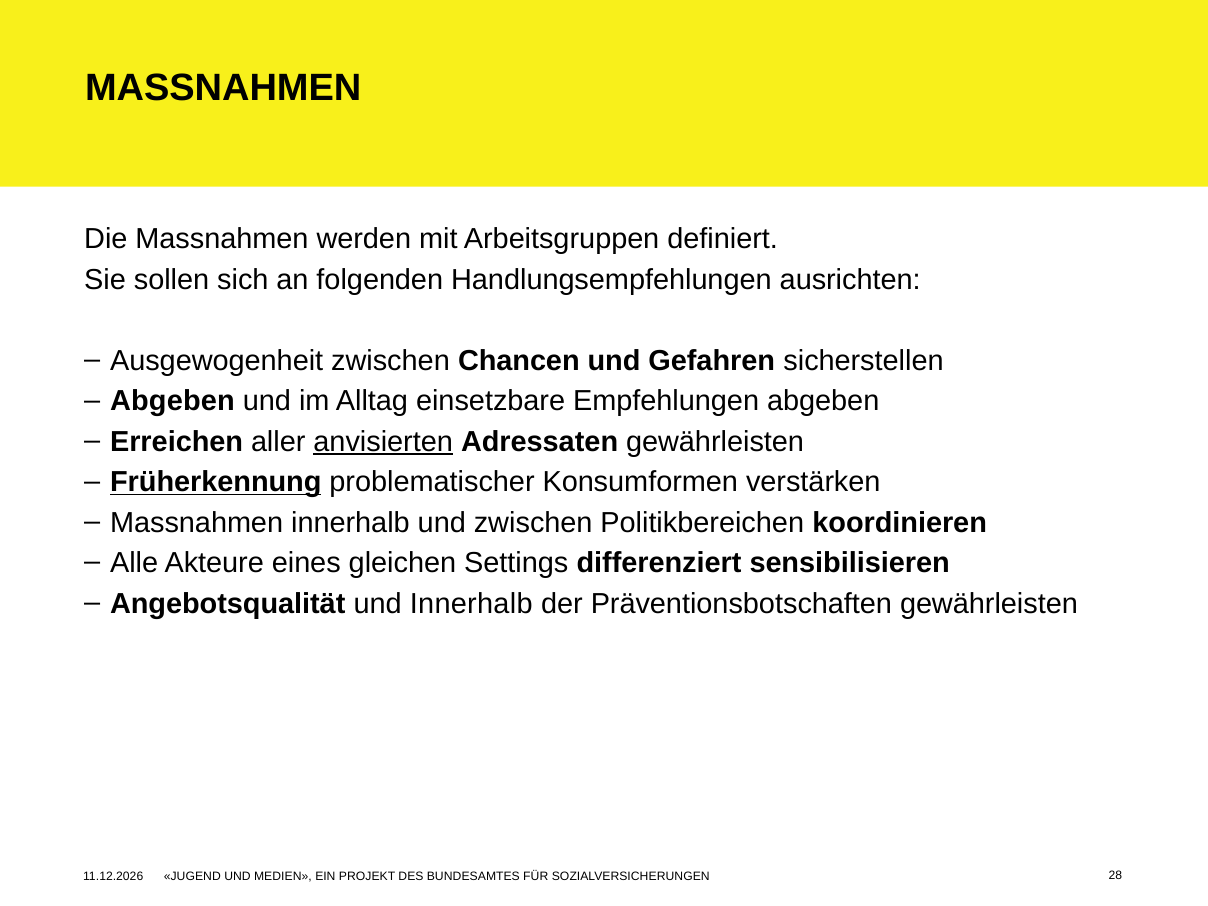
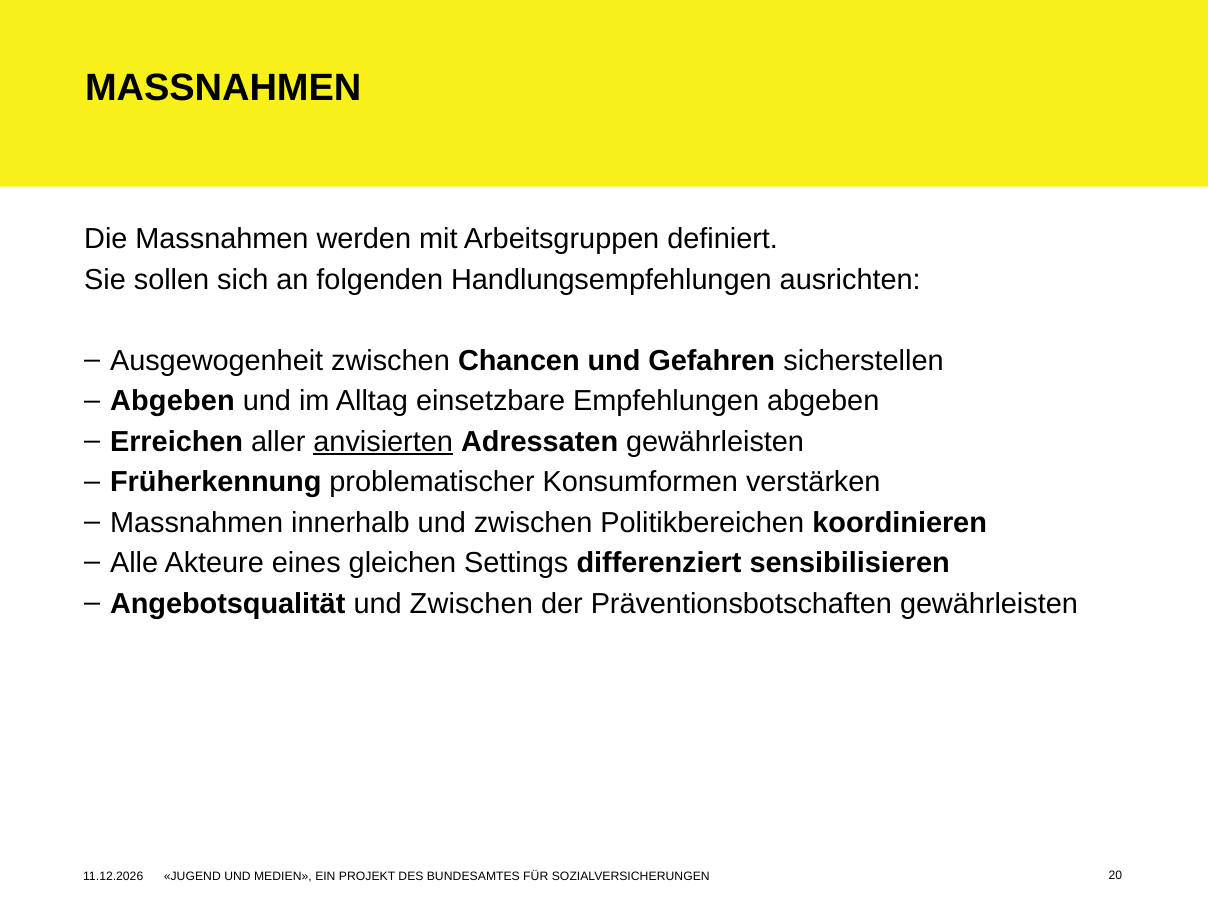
Früherkennung underline: present -> none (216, 482)
Angebotsqualität und Innerhalb: Innerhalb -> Zwischen (471, 604)
28: 28 -> 20 (1115, 876)
